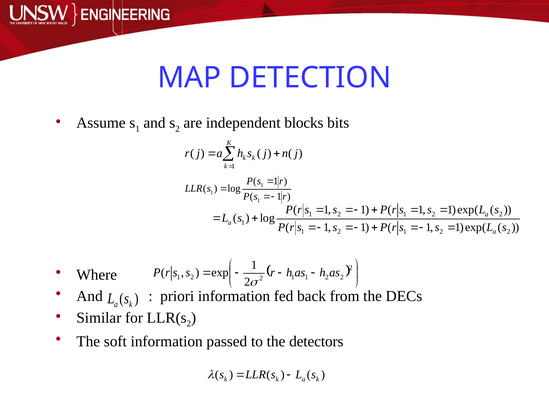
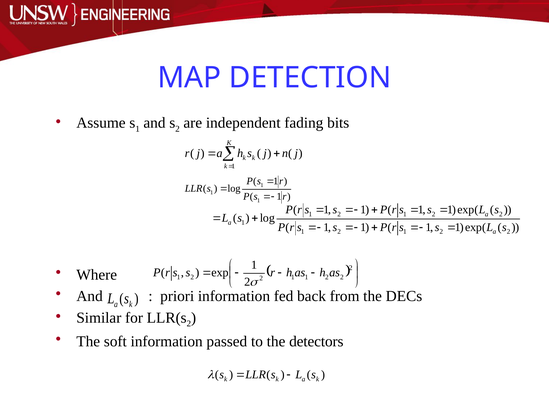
blocks: blocks -> fading (304, 123)
